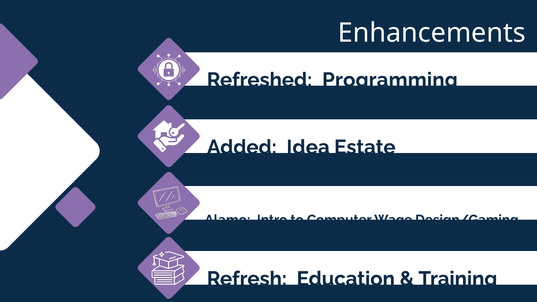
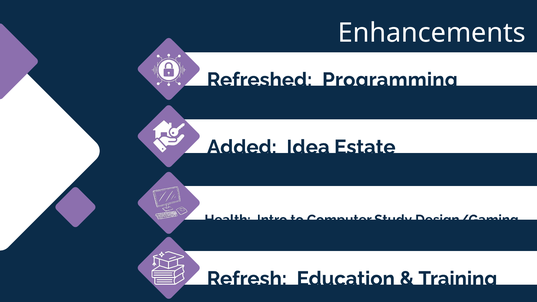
Alamo: Alamo -> Health (228, 220)
Wage: Wage -> Study (393, 220)
